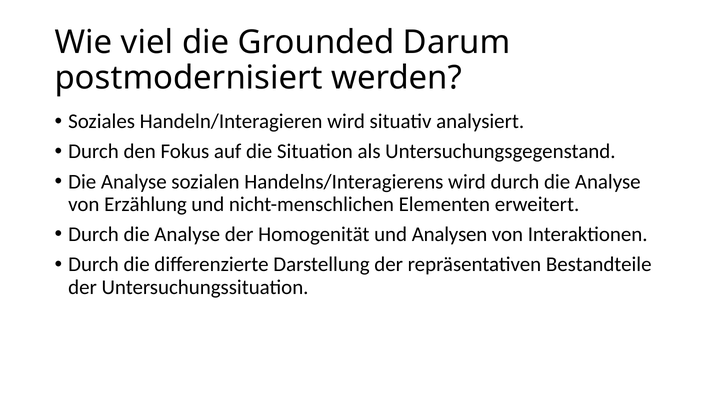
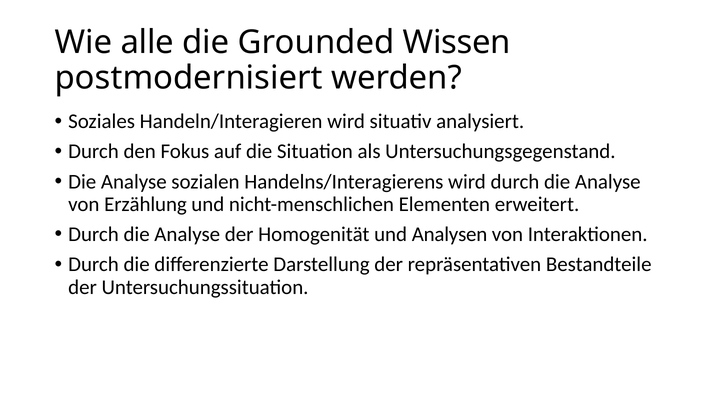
viel: viel -> alle (147, 43)
Darum: Darum -> Wissen (457, 43)
